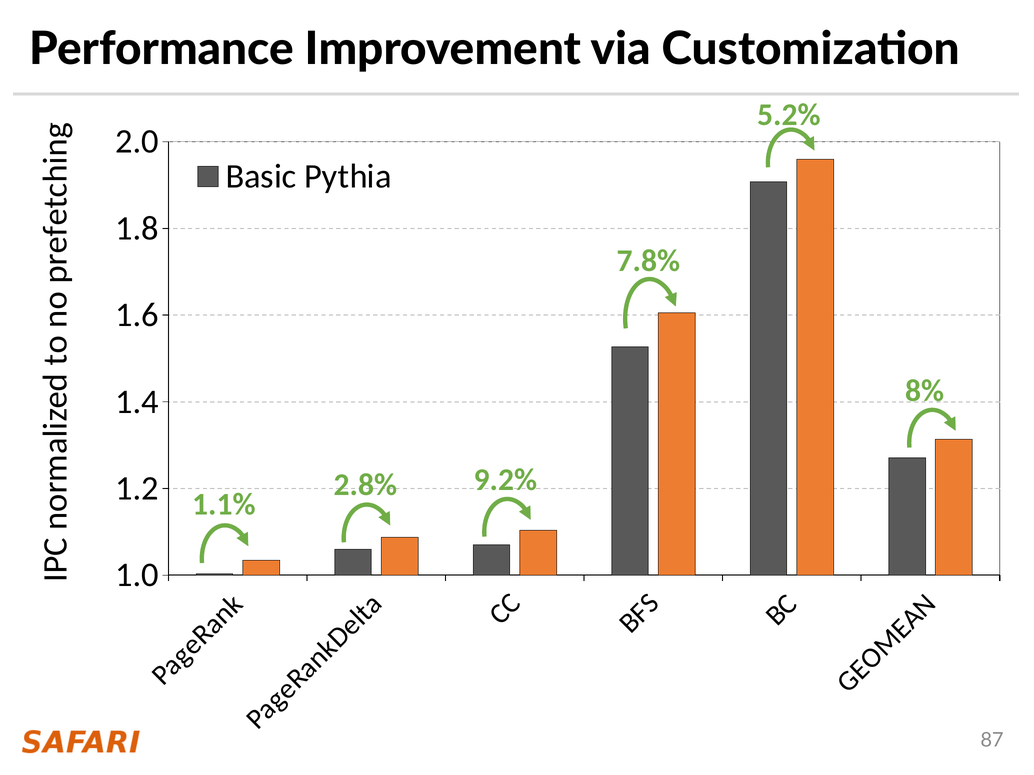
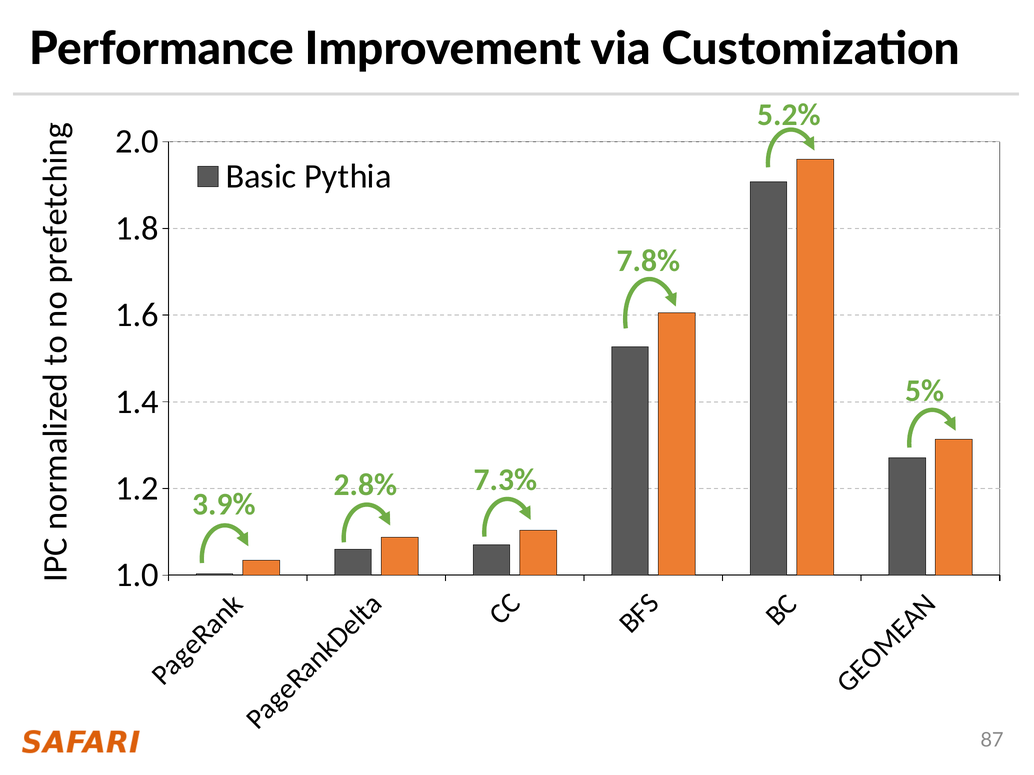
8%: 8% -> 5% (925, 391)
9.2%: 9.2% -> 7.3% (506, 480)
1.1%: 1.1% -> 3.9% (224, 505)
